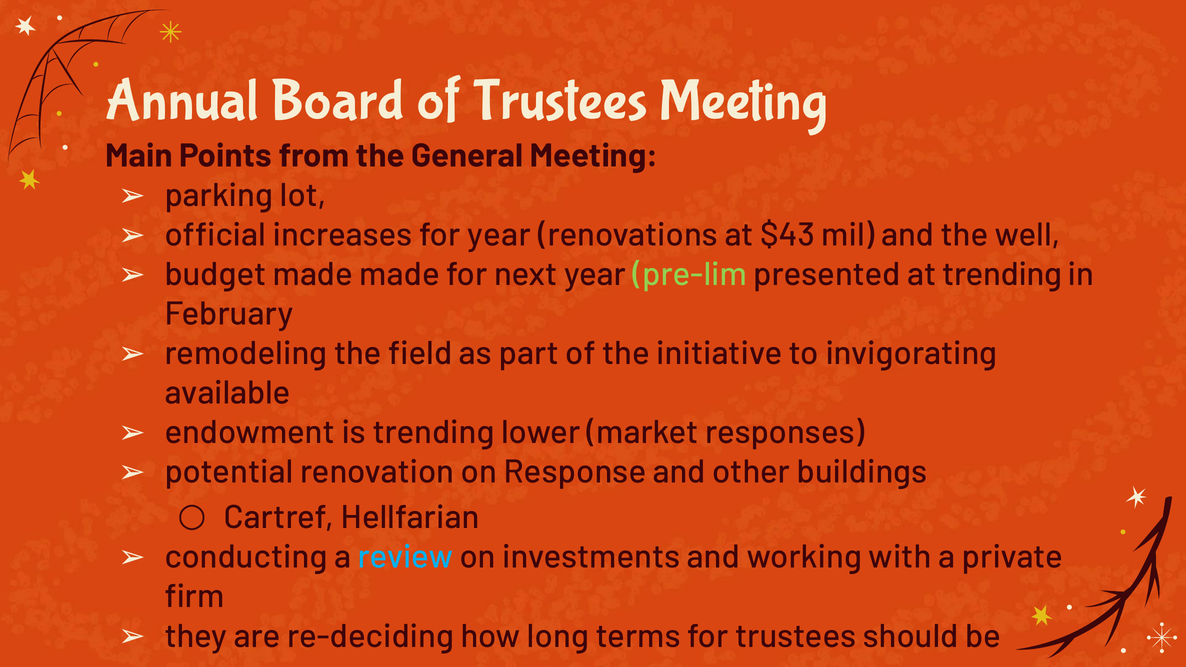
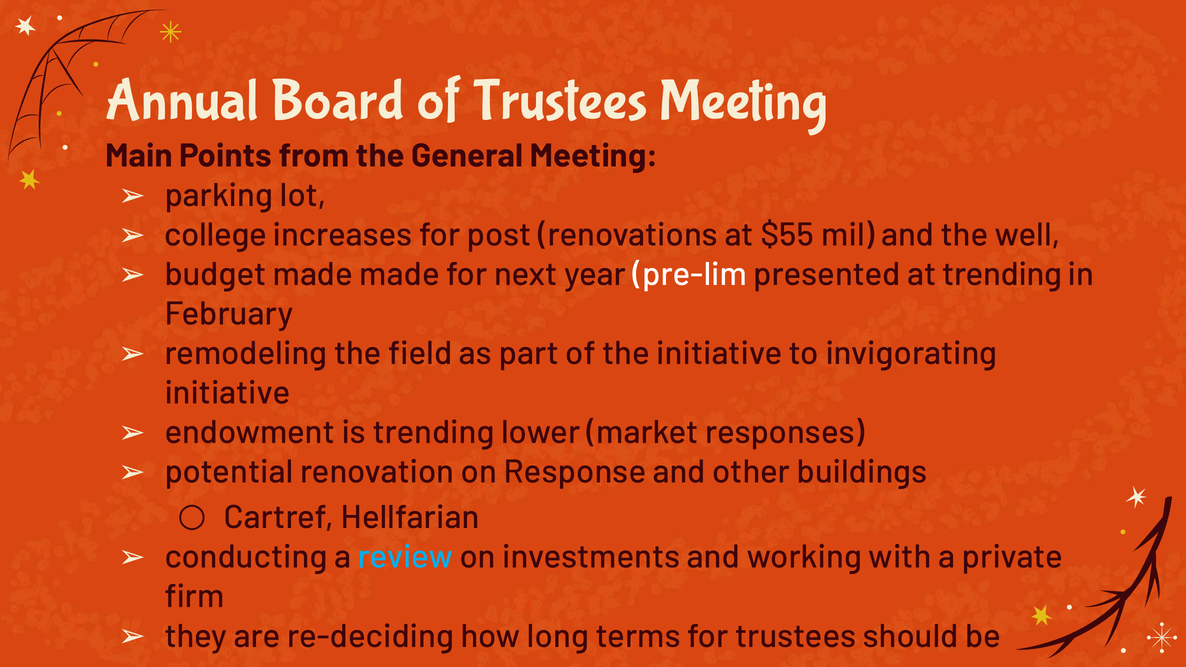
official: official -> college (216, 235)
for year: year -> post (499, 235)
$43: $43 -> $55 (787, 235)
pre-lim colour: light green -> white (690, 274)
available: available -> initiative (228, 393)
